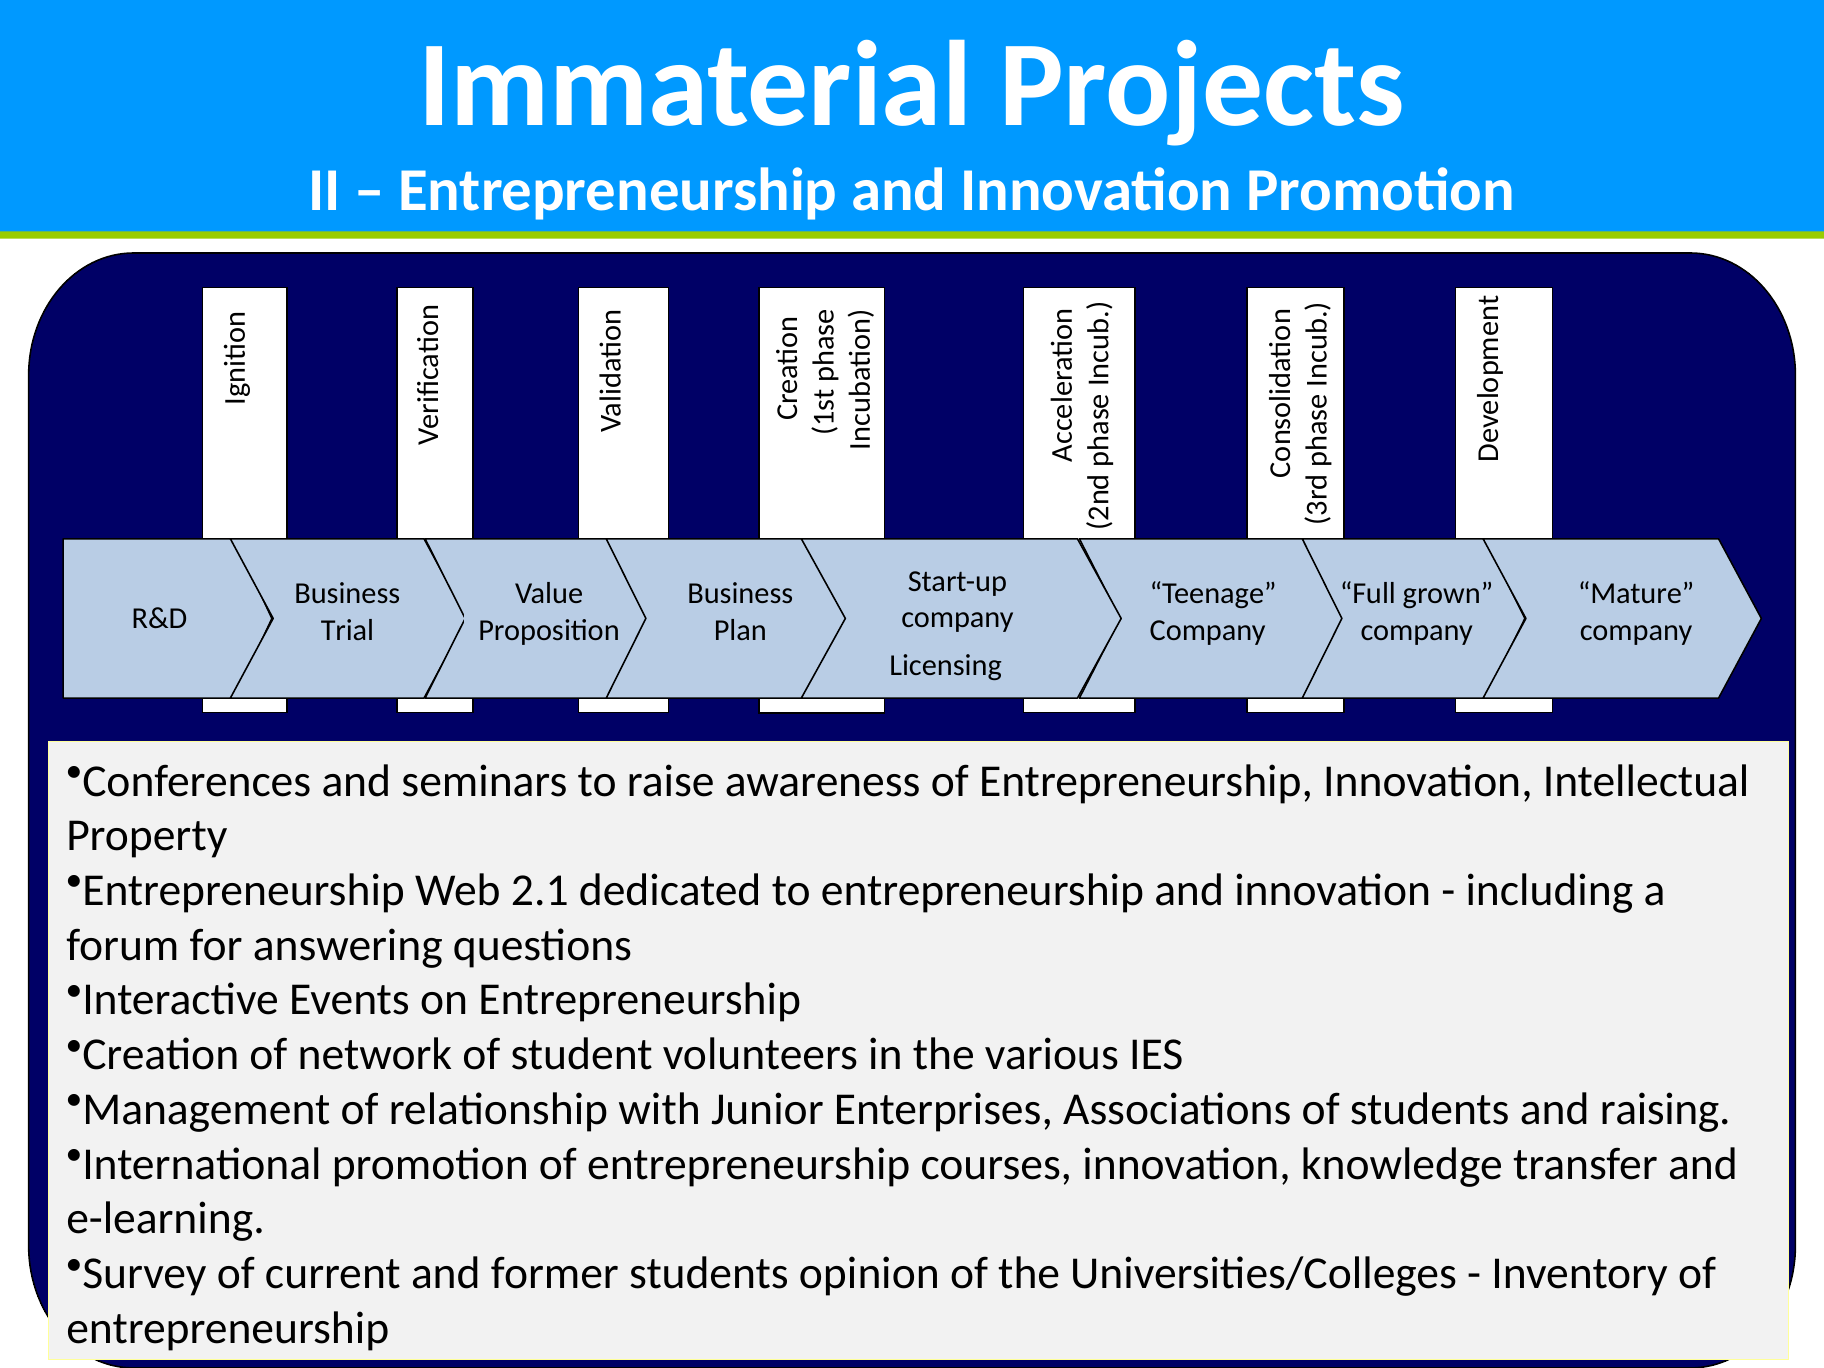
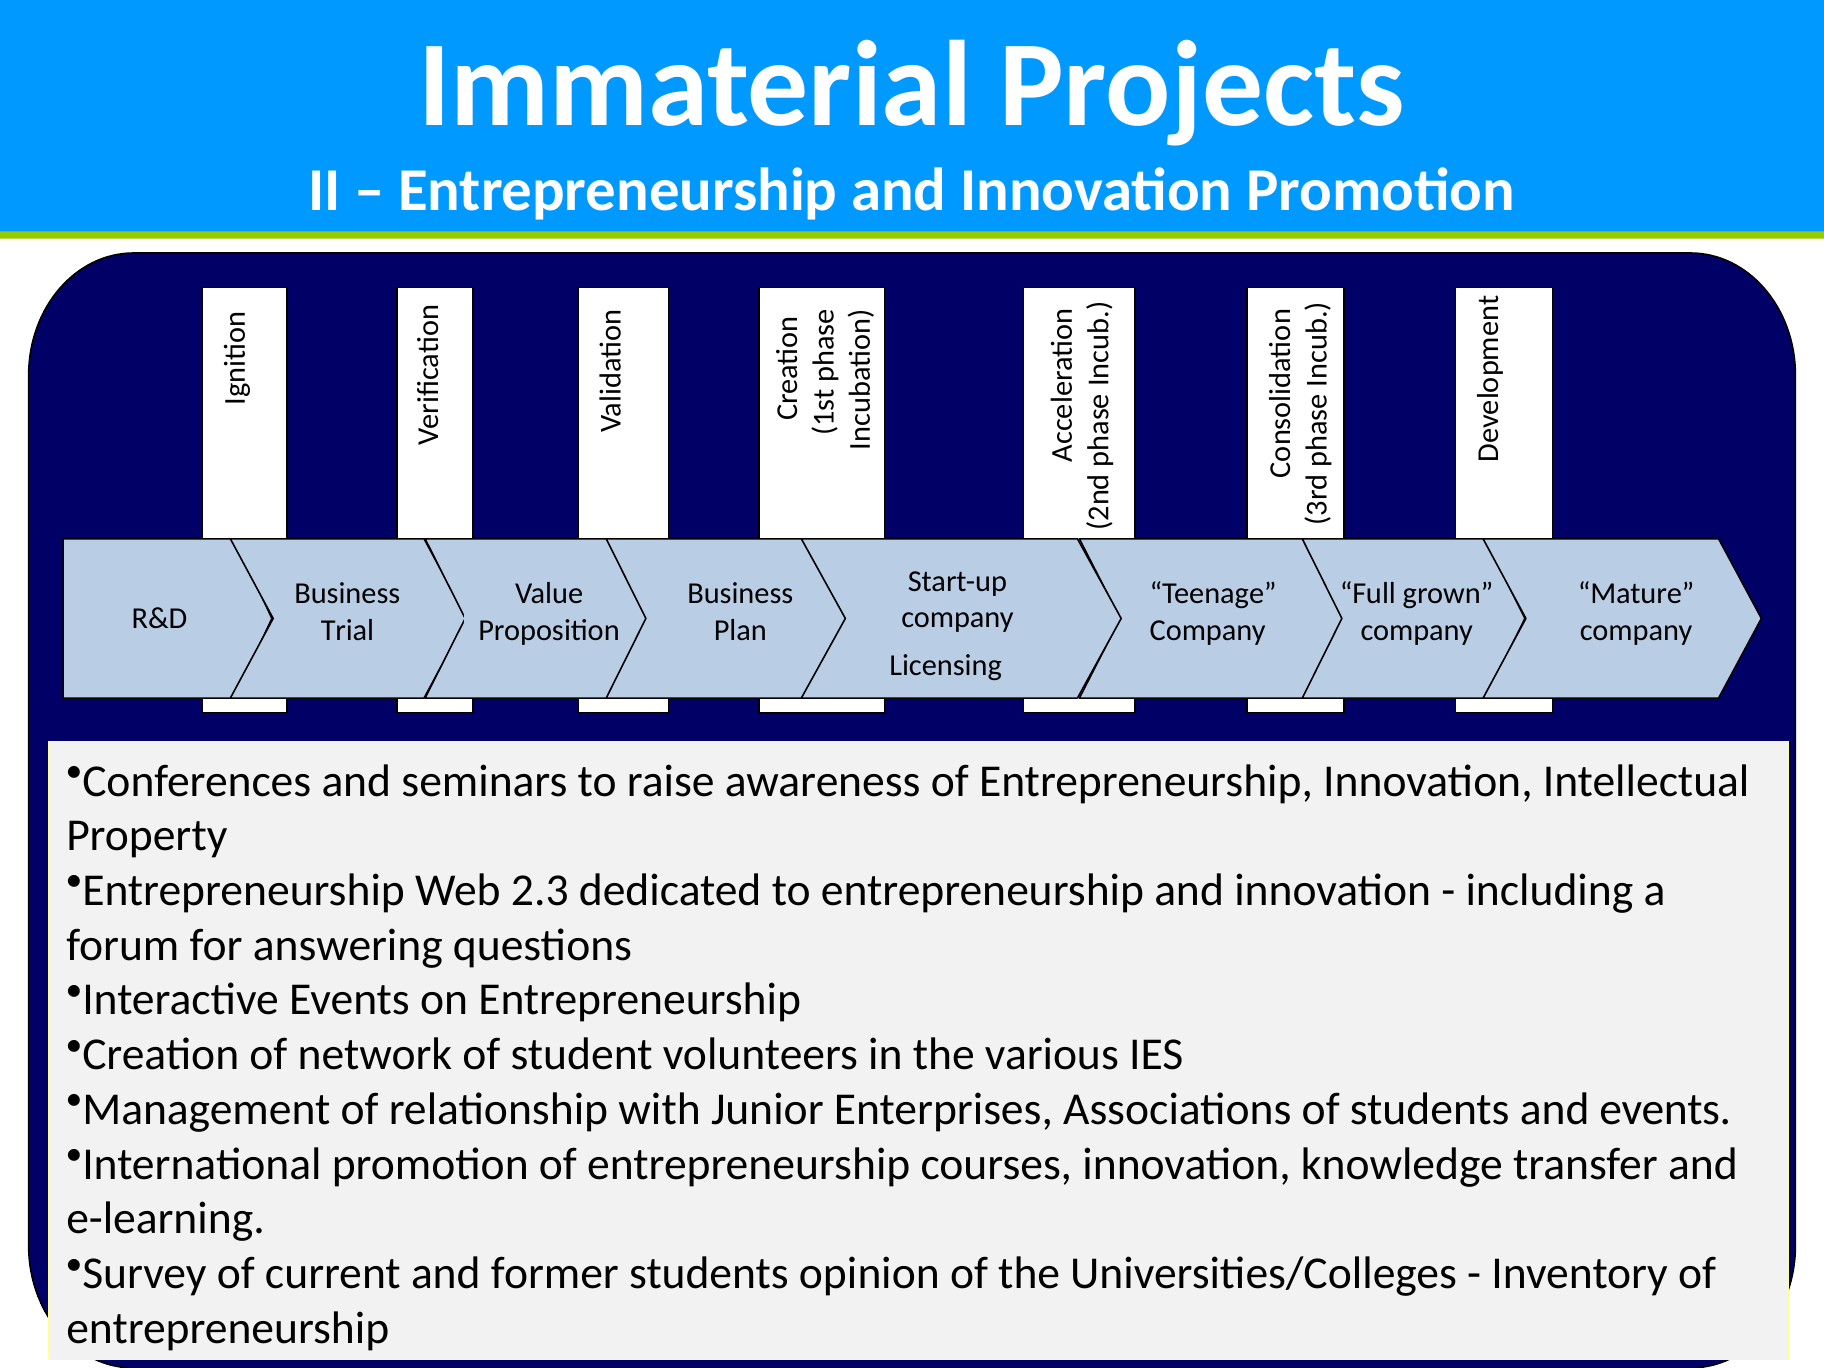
2.1: 2.1 -> 2.3 (540, 890)
and raising: raising -> events (1665, 1109)
